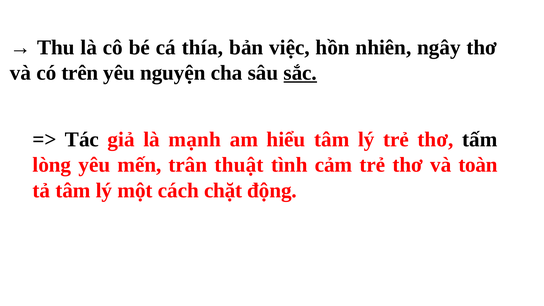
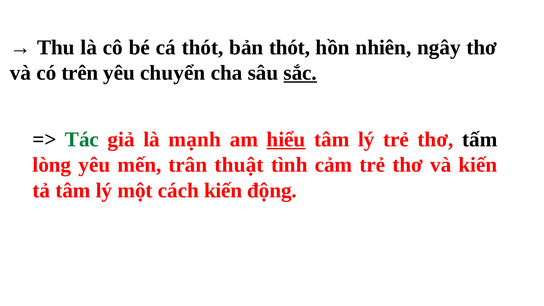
cá thía: thía -> thót (203, 47)
bản việc: việc -> thót (290, 47)
nguyện: nguyện -> chuyển (173, 73)
Tác colour: black -> green (82, 140)
hiểu underline: none -> present (286, 140)
và toàn: toàn -> kiến (478, 165)
cách chặt: chặt -> kiến (223, 190)
